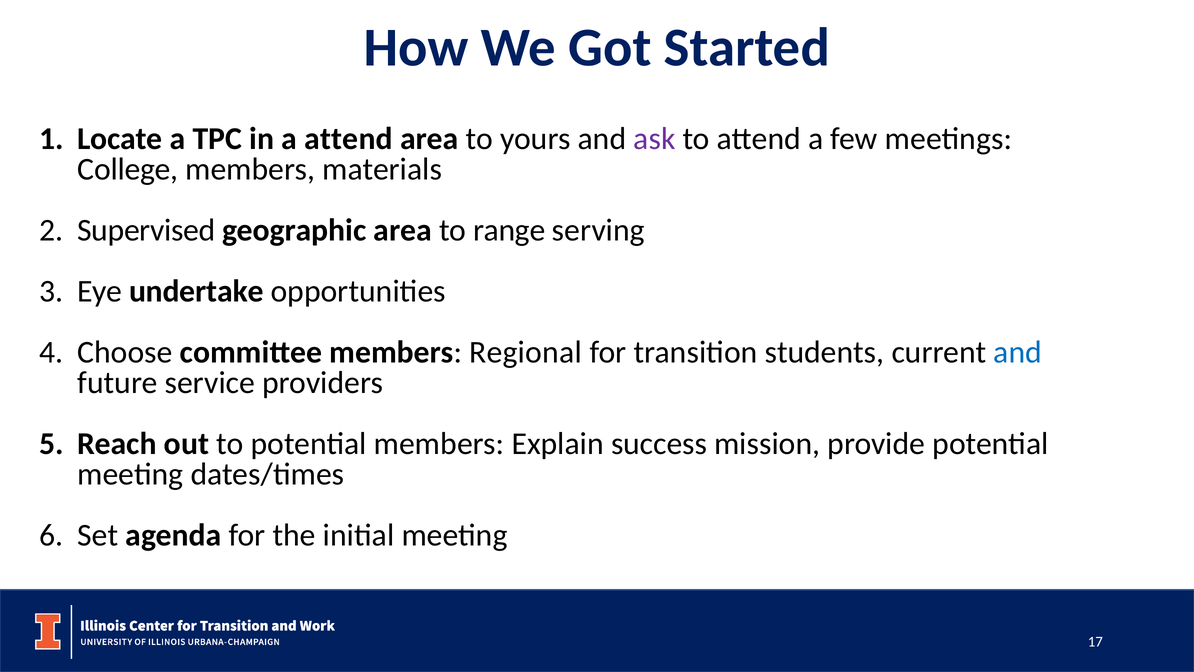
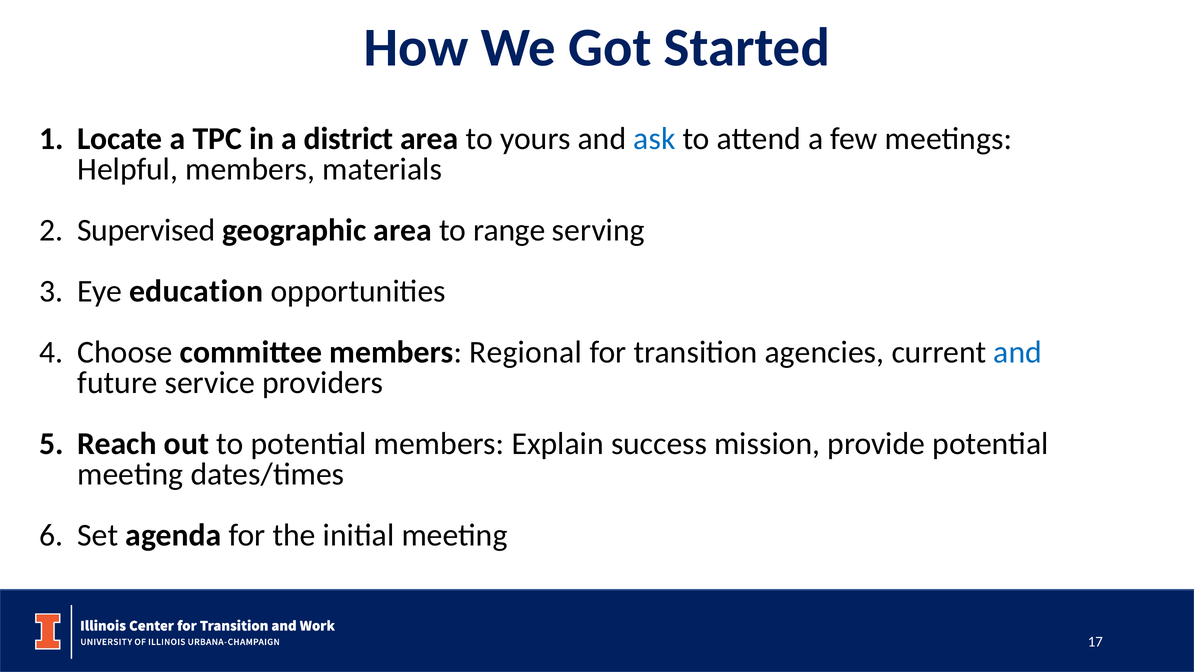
a attend: attend -> district (349, 139)
ask colour: purple -> blue (654, 139)
College: College -> Helpful (128, 169)
undertake: undertake -> education (196, 291)
students: students -> agencies (824, 352)
